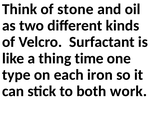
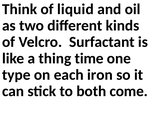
stone: stone -> liquid (75, 9)
work: work -> come (129, 92)
